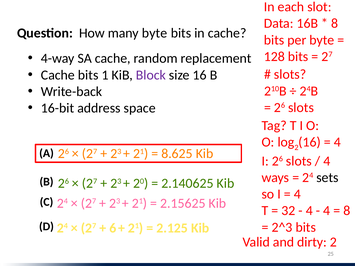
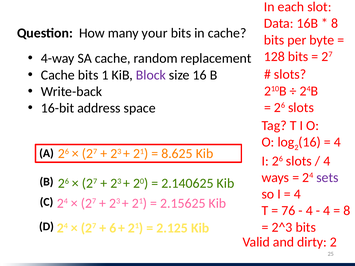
many byte: byte -> your (155, 33)
sets colour: black -> purple (327, 178)
32: 32 -> 76 (288, 211)
